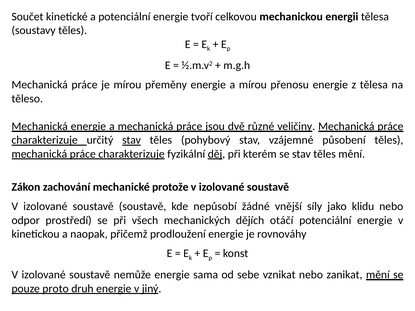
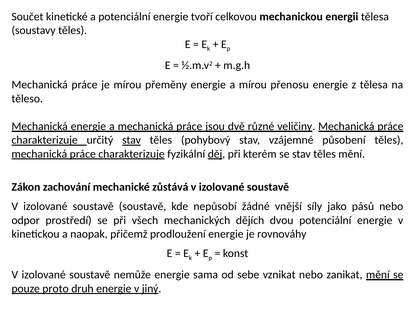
protože: protože -> zůstává (170, 187)
klidu: klidu -> pásů (363, 207)
otáčí: otáčí -> dvou (282, 221)
